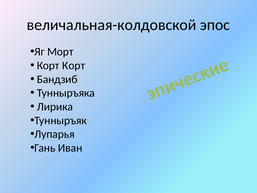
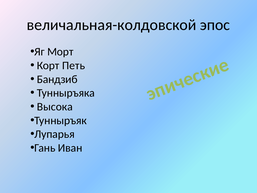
Корт Корт: Корт -> Петь (74, 65)
Лирика: Лирика -> Высока (55, 107)
